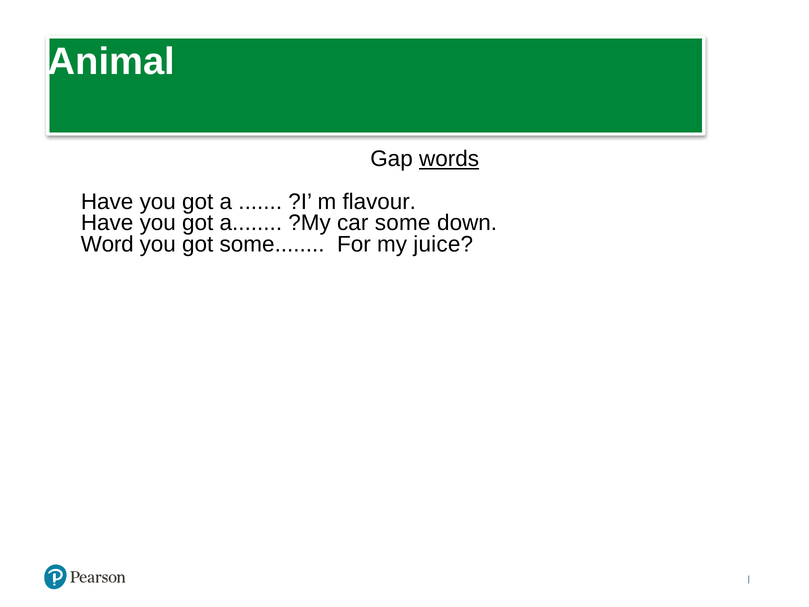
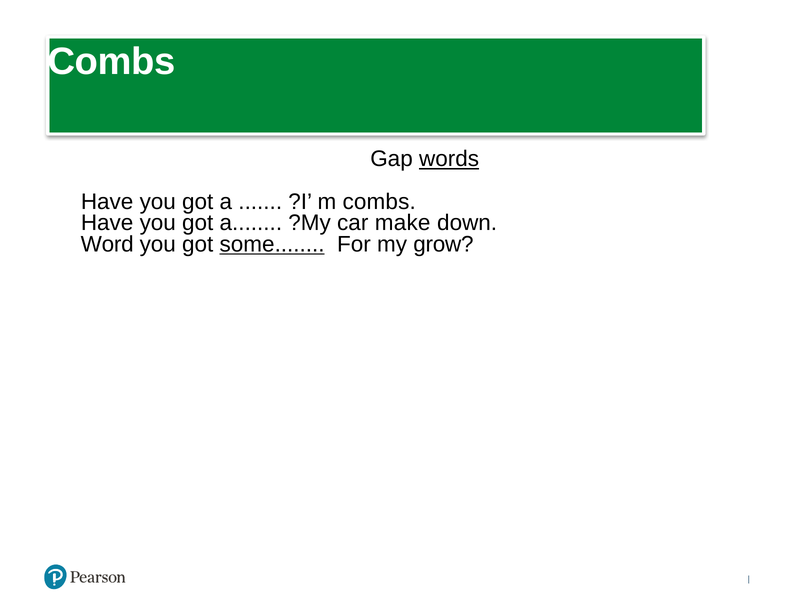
Animal: Animal -> Combs (112, 62)
m flavour: flavour -> combs (379, 202)
car some: some -> make (403, 223)
some underline: none -> present (272, 244)
juice: juice -> grow (443, 244)
